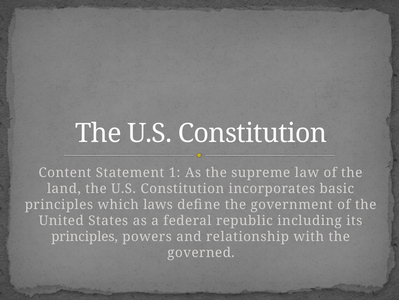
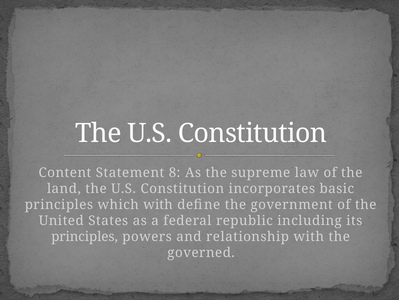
1: 1 -> 8 (175, 172)
which laws: laws -> with (158, 204)
